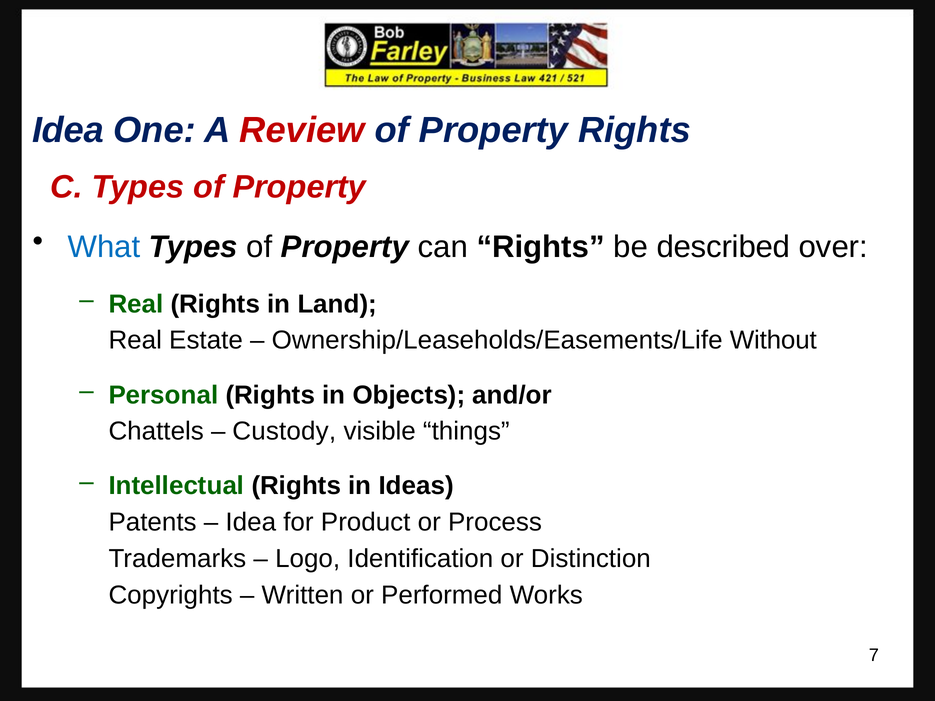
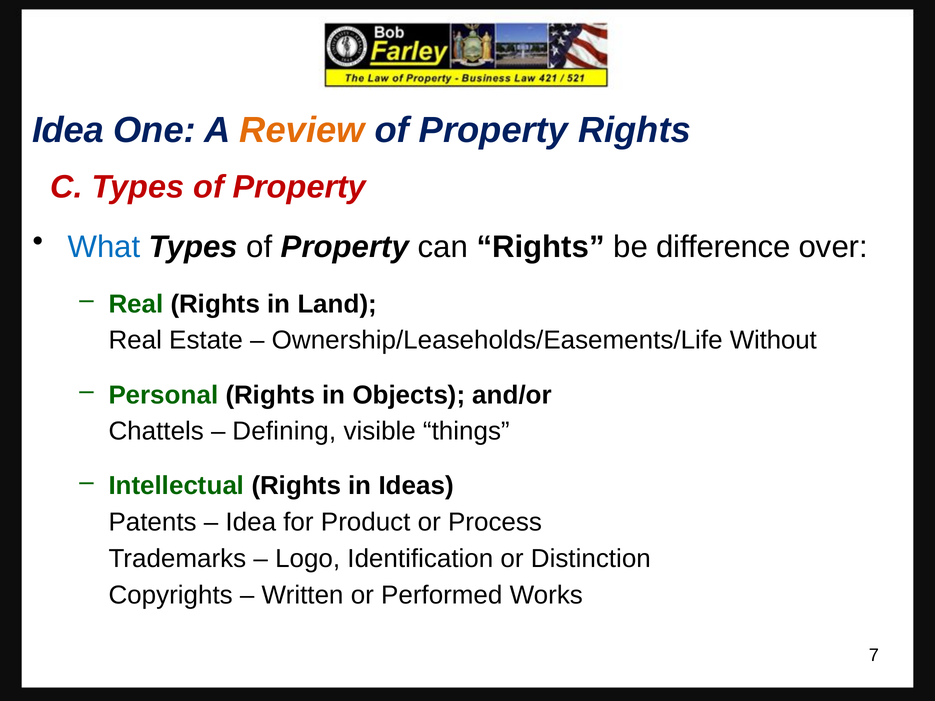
Review colour: red -> orange (302, 130)
described: described -> difference (723, 247)
Custody: Custody -> Defining (284, 431)
